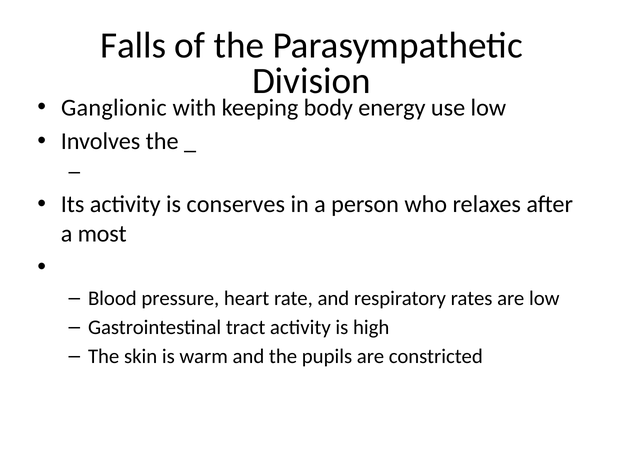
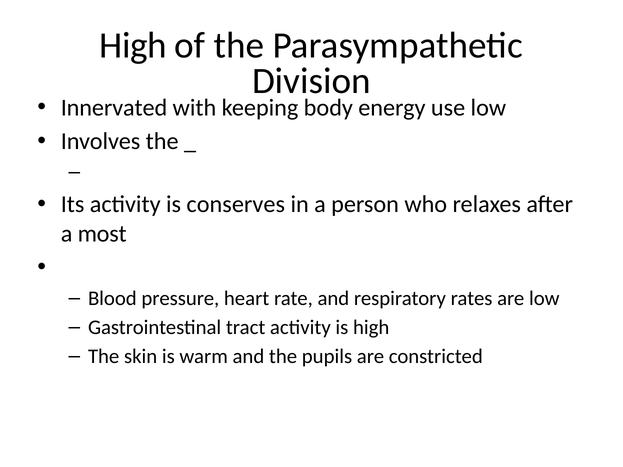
Falls: Falls -> High (133, 45)
Ganglionic: Ganglionic -> Innervated (114, 108)
